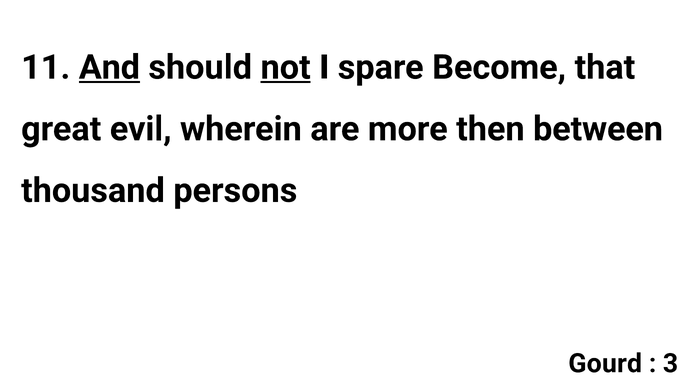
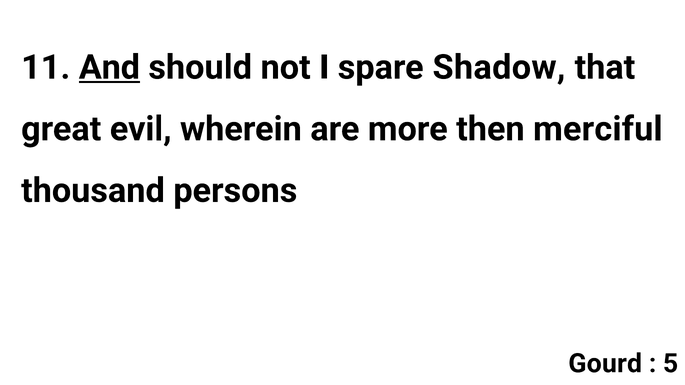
not underline: present -> none (286, 67)
Become: Become -> Shadow (499, 67)
between: between -> merciful (598, 129)
3: 3 -> 5 (671, 364)
